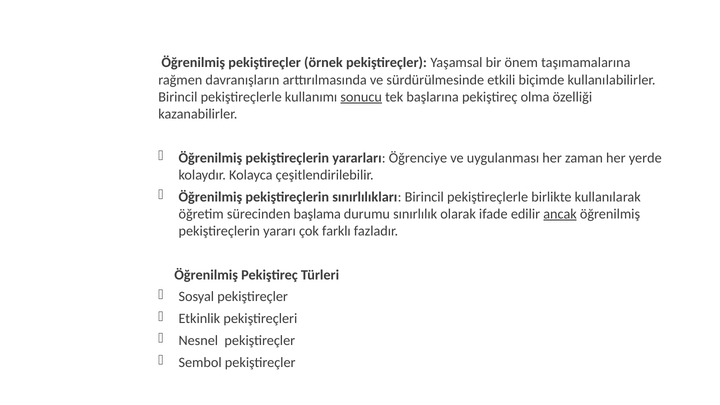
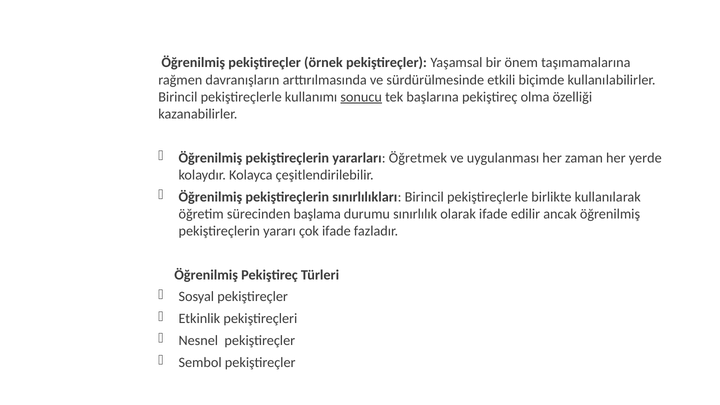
Öğrenciye: Öğrenciye -> Öğretmek (418, 158)
ancak underline: present -> none (560, 214)
çok farklı: farklı -> ifade (336, 231)
